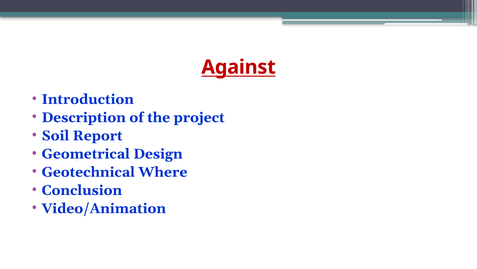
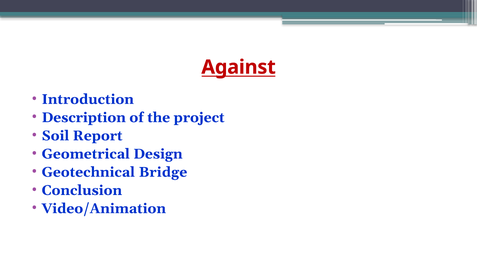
Where: Where -> Bridge (163, 172)
